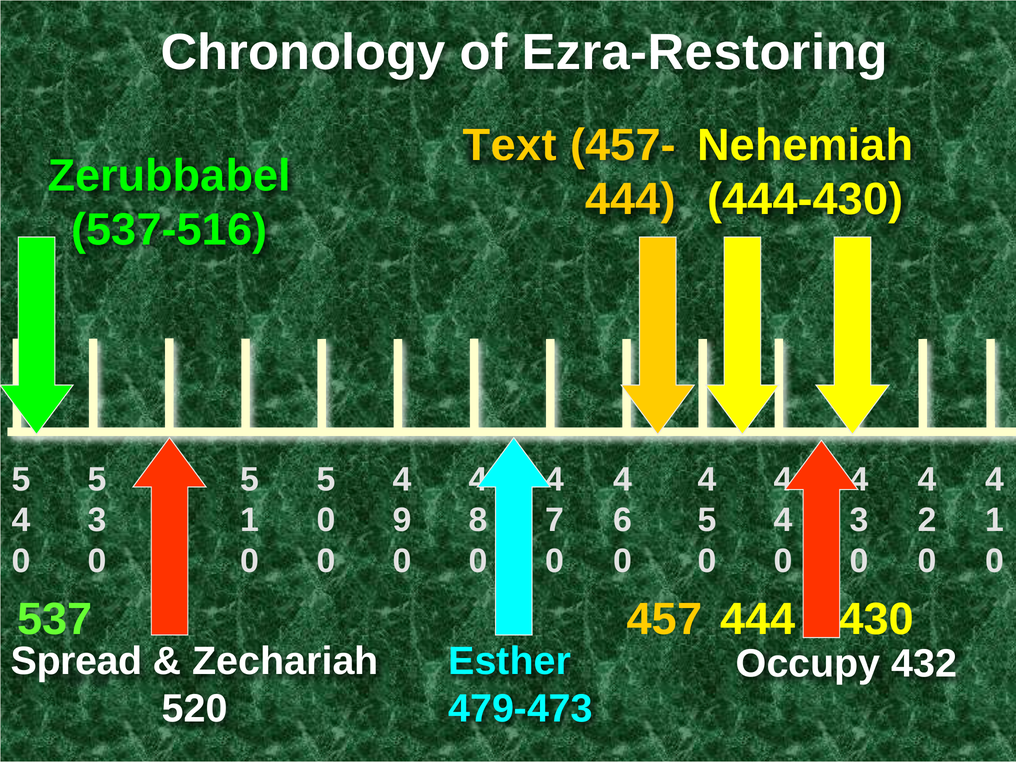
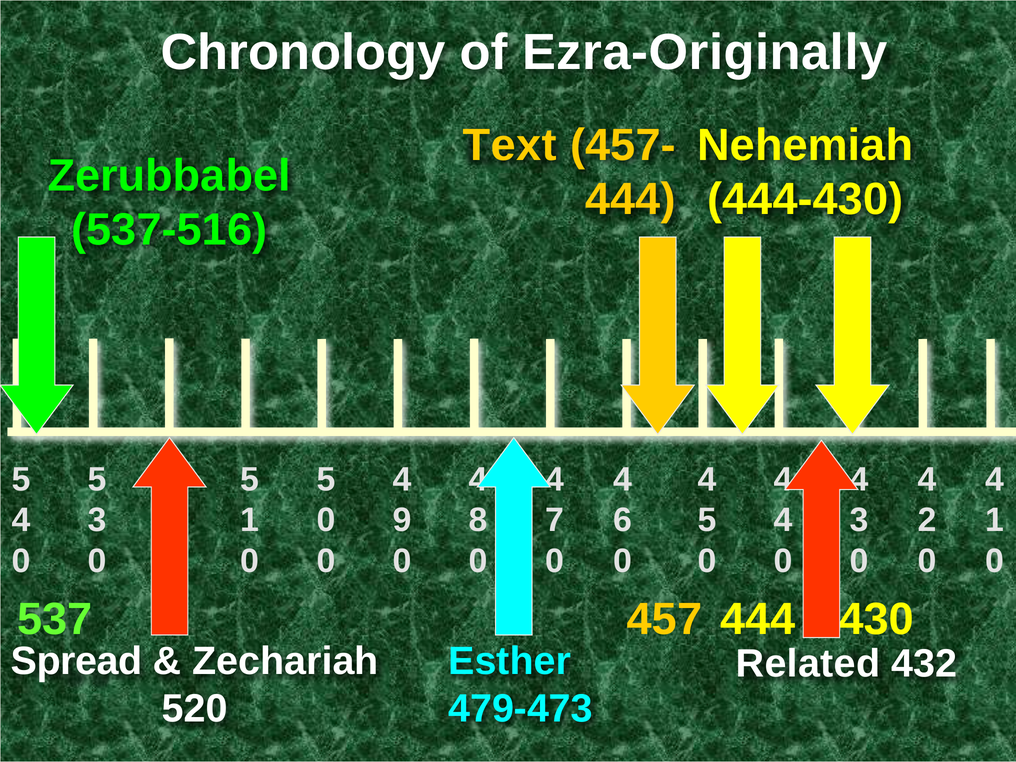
Ezra-Restoring: Ezra-Restoring -> Ezra-Originally (705, 53)
Occupy: Occupy -> Related (808, 664)
